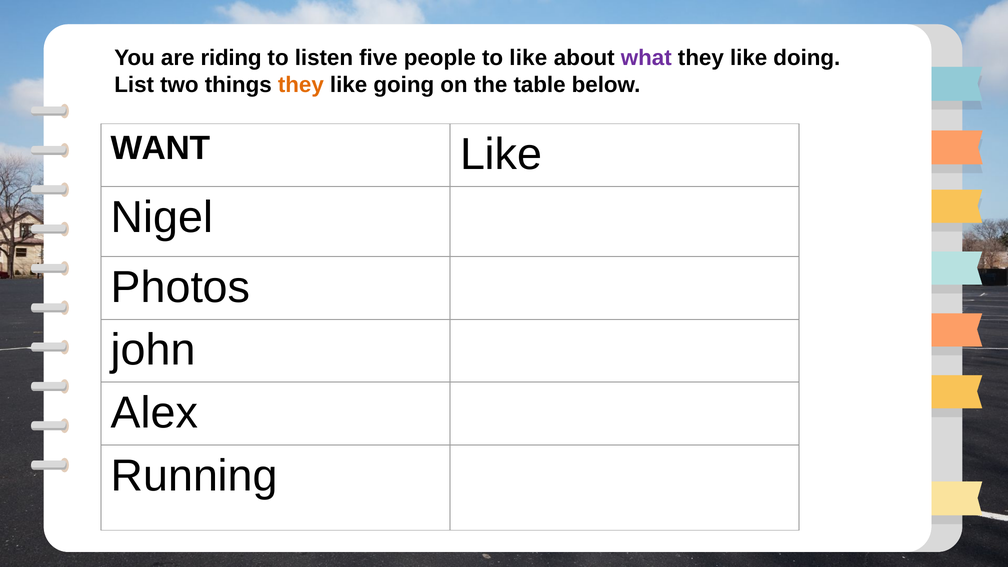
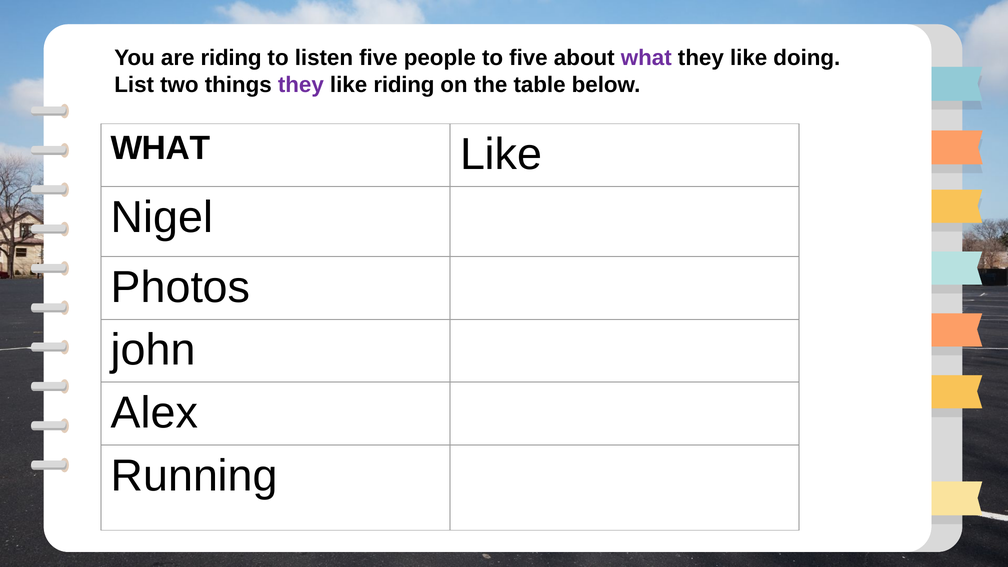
to like: like -> five (528, 58)
they colour: orange -> purple (301, 85)
like going: going -> riding (404, 85)
WANT: WANT -> WHAT (160, 148)
